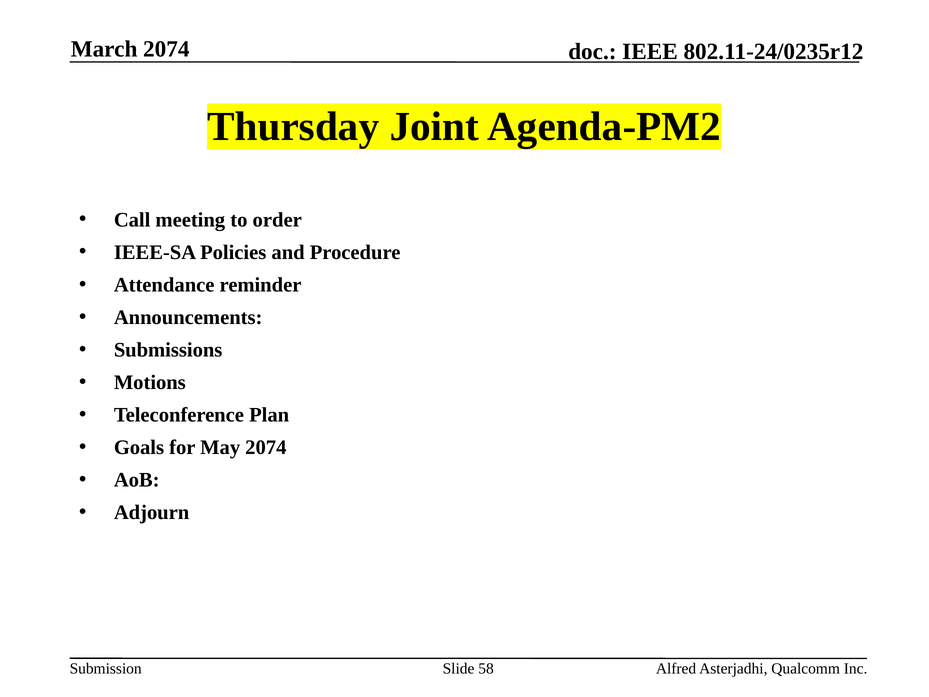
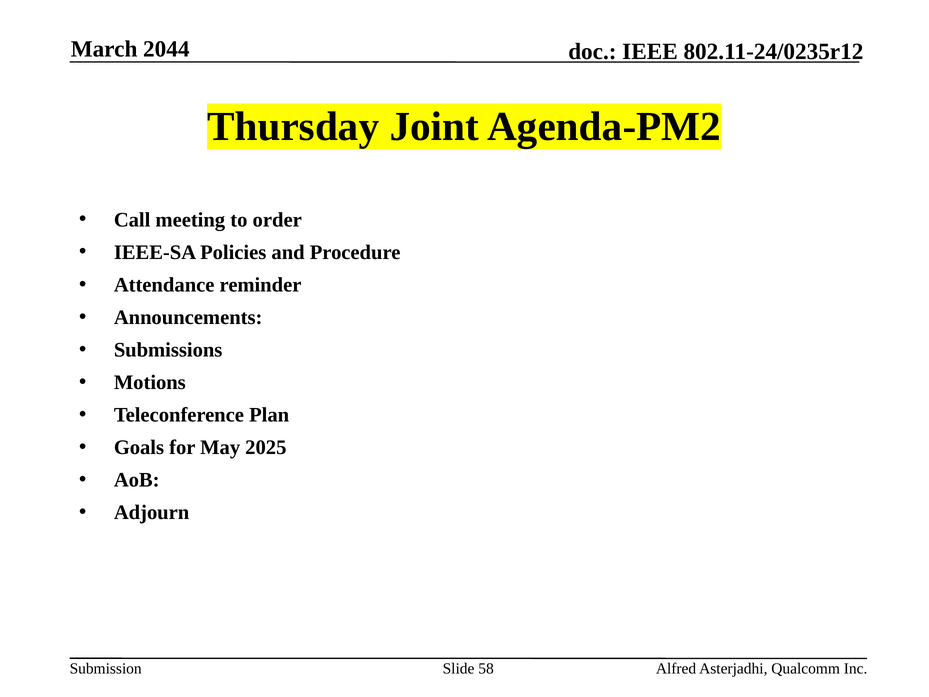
March 2074: 2074 -> 2044 (166, 49)
May 2074: 2074 -> 2025 (266, 447)
